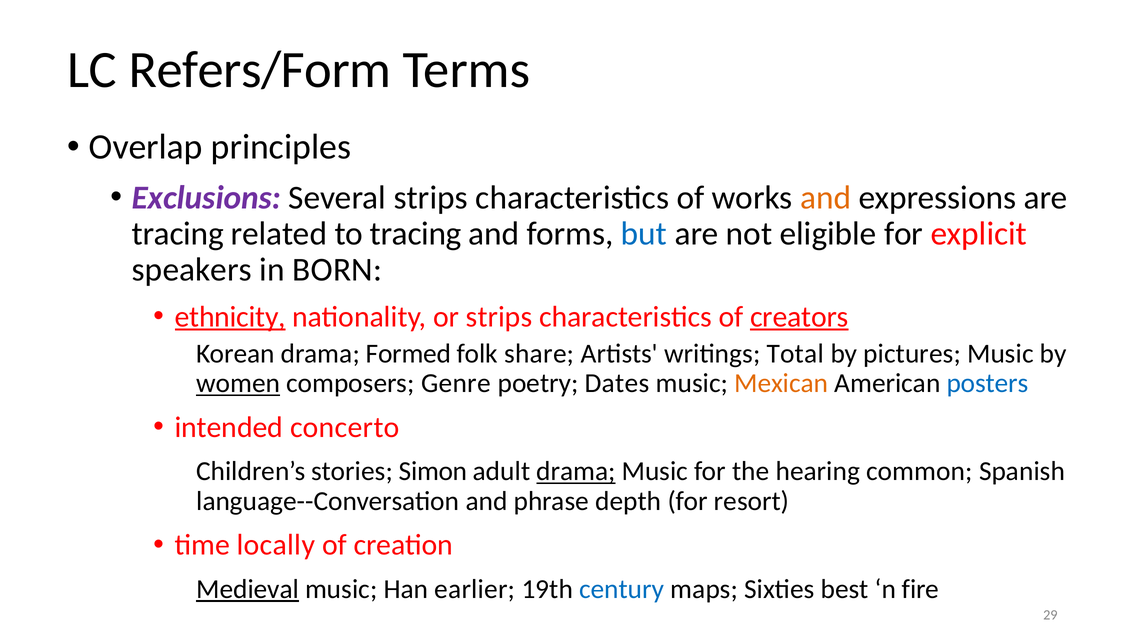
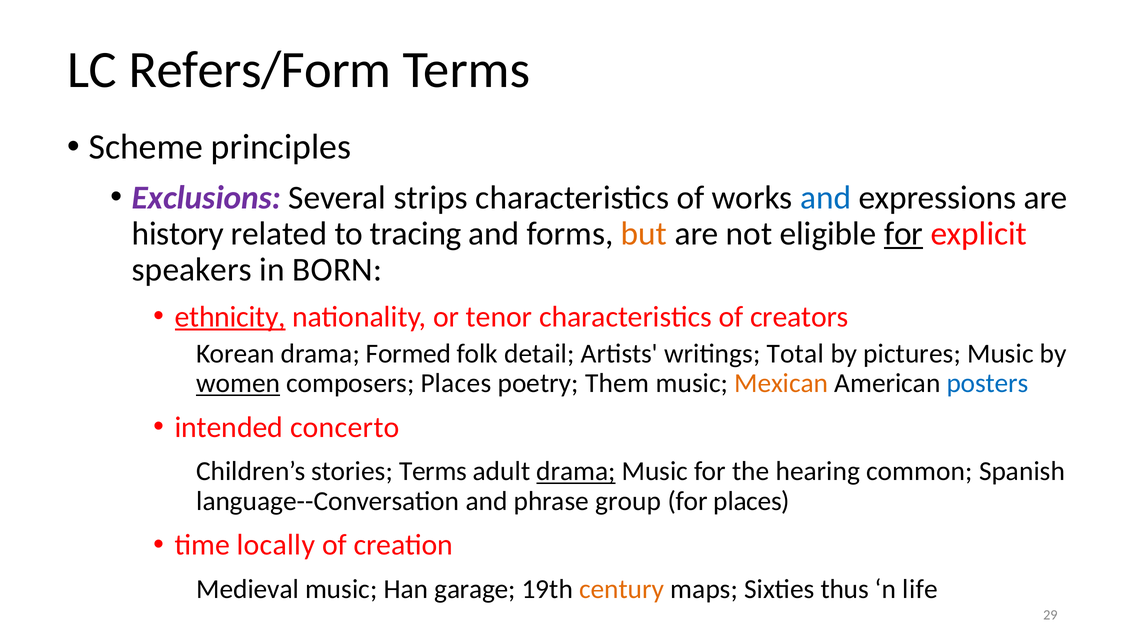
Overlap: Overlap -> Scheme (146, 147)
and colour: orange -> blue (826, 198)
tracing: tracing -> history (178, 234)
but colour: blue -> orange (644, 234)
for underline: none -> present (904, 234)
or strips: strips -> tenor (499, 317)
creators underline: present -> none (799, 317)
share: share -> detail (539, 354)
composers Genre: Genre -> Places (456, 383)
Dates: Dates -> Them (617, 383)
stories Simon: Simon -> Terms (433, 471)
depth: depth -> group (628, 501)
for resort: resort -> places (752, 501)
Medieval underline: present -> none (248, 589)
earlier: earlier -> garage (475, 589)
century colour: blue -> orange (622, 589)
best: best -> thus (845, 589)
fire: fire -> life (920, 589)
